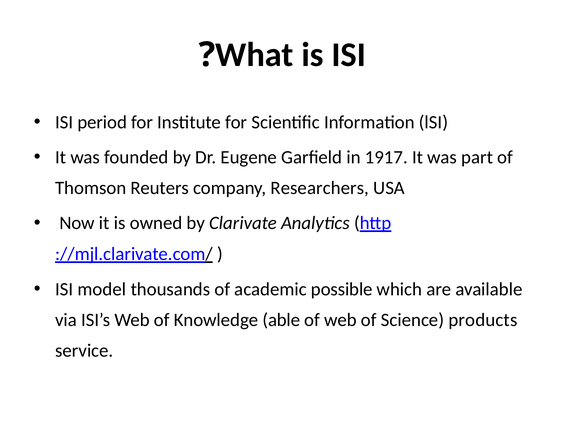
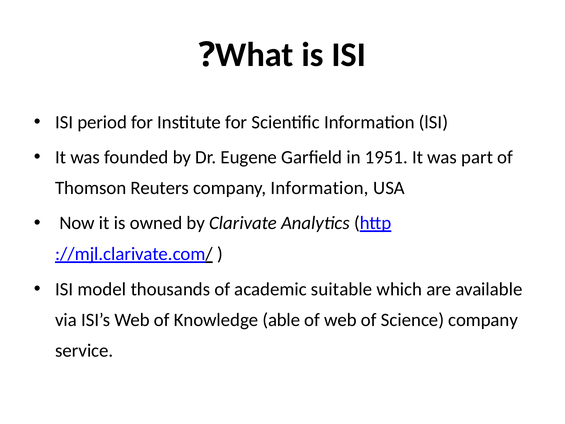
1917: 1917 -> 1951 (386, 157)
company Researchers: Researchers -> Information (320, 188)
possible: possible -> suitable (342, 289)
Science products: products -> company (483, 320)
